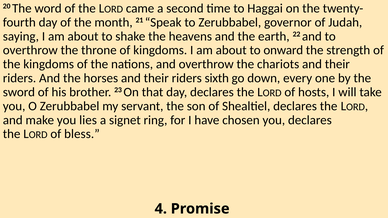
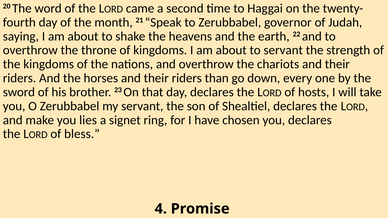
to onward: onward -> servant (283, 50)
sixth: sixth -> than (217, 78)
